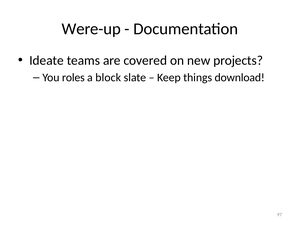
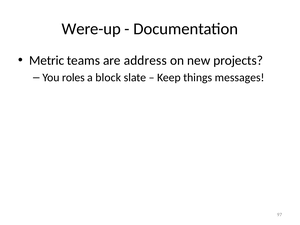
Ideate: Ideate -> Metric (47, 60)
covered: covered -> address (145, 60)
download: download -> messages (240, 78)
